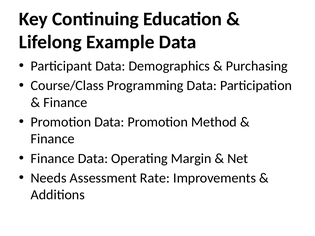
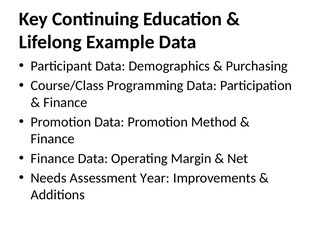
Rate: Rate -> Year (155, 178)
